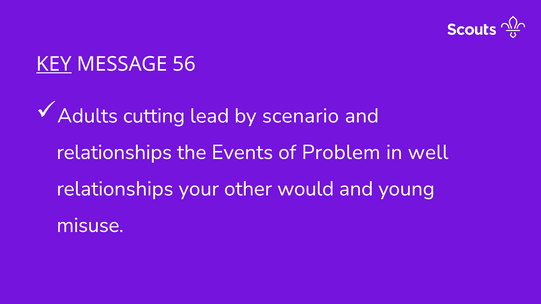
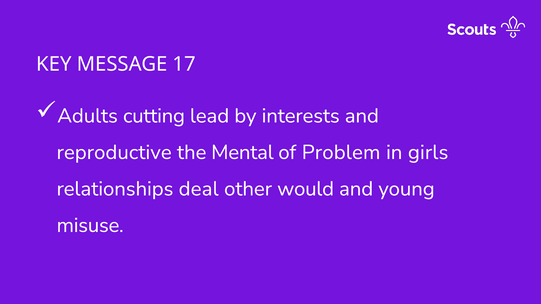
KEY underline: present -> none (54, 64)
56: 56 -> 17 (184, 64)
scenario: scenario -> interests (301, 116)
relationships: relationships -> reproductive (114, 152)
Events: Events -> Mental (242, 152)
well: well -> girls (428, 152)
your: your -> deal (199, 189)
